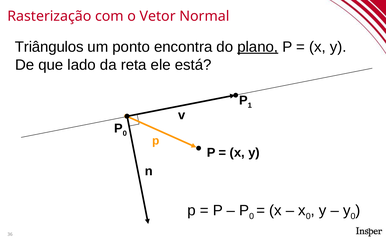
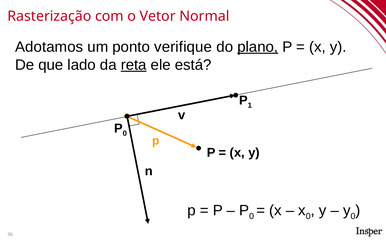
Triângulos: Triângulos -> Adotamos (49, 47)
encontra: encontra -> verifique (183, 47)
reta underline: none -> present (134, 65)
